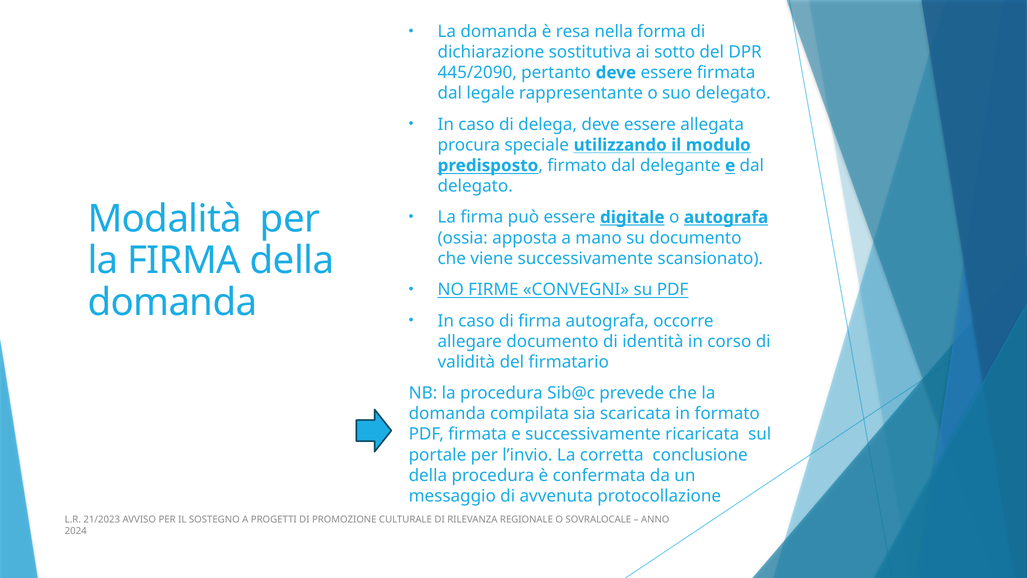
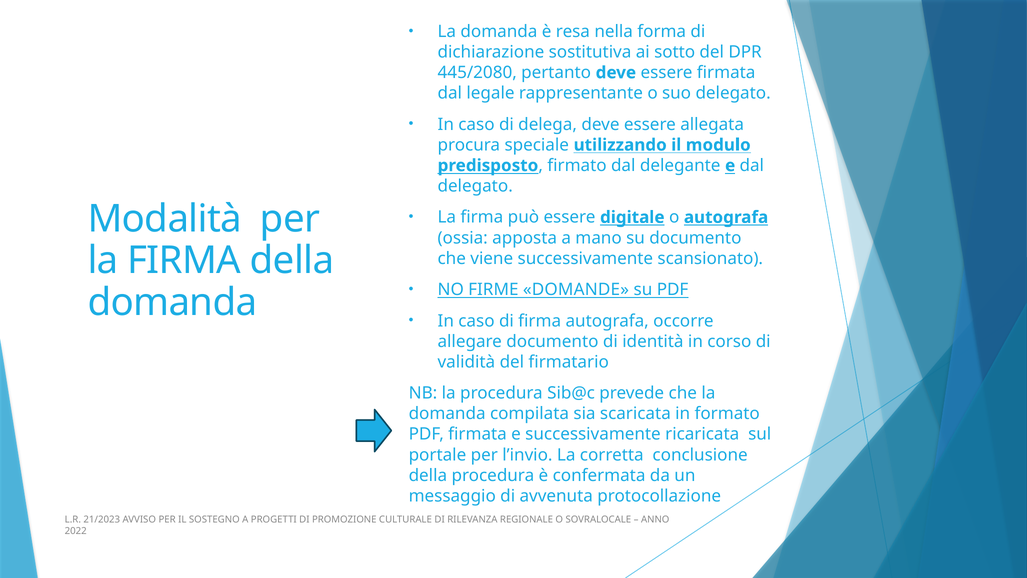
445/2090: 445/2090 -> 445/2080 (477, 73)
CONVEGNI: CONVEGNI -> DOMANDE (576, 290)
2024: 2024 -> 2022 (76, 531)
